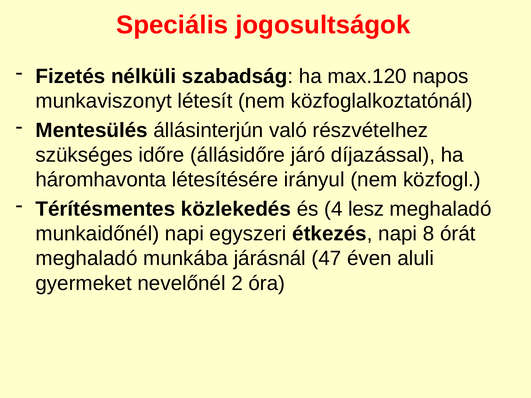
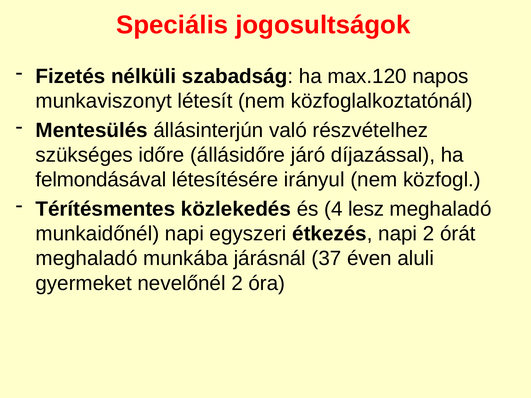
háromhavonta: háromhavonta -> felmondásával (101, 180)
napi 8: 8 -> 2 (429, 234)
47: 47 -> 37 (326, 259)
